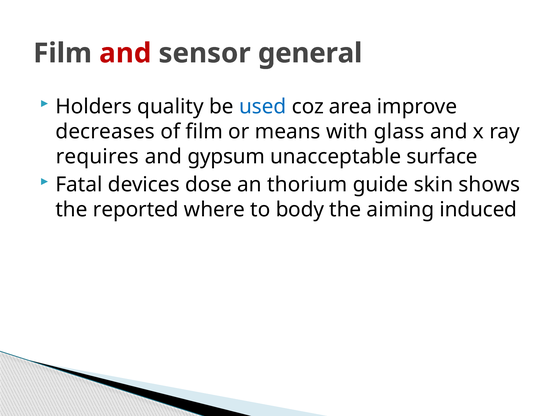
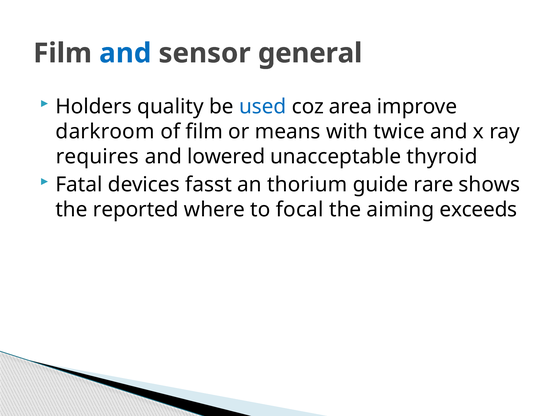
and colour: red -> blue (125, 53)
decreases: decreases -> darkroom (105, 132)
glass: glass -> twice (399, 132)
gypsum: gypsum -> lowered (226, 157)
surface: surface -> thyroid (442, 157)
dose: dose -> fasst (208, 185)
skin: skin -> rare (434, 185)
body: body -> focal (300, 210)
induced: induced -> exceeds (478, 210)
